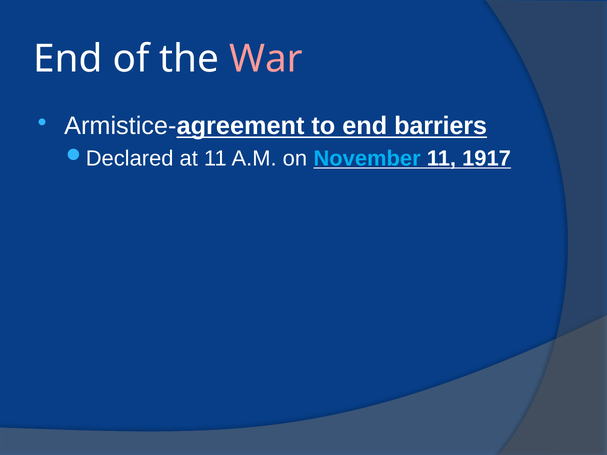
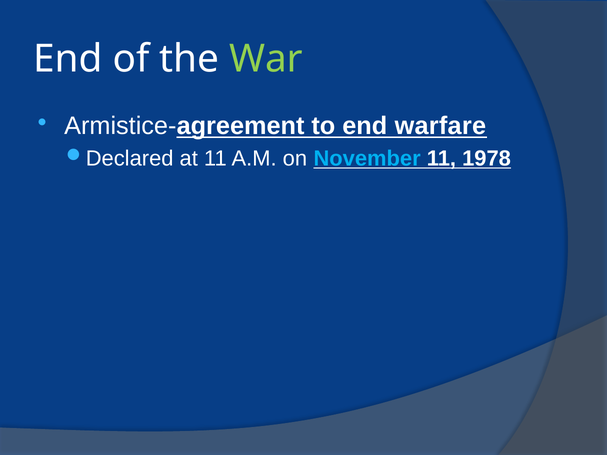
War colour: pink -> light green (266, 59)
barriers: barriers -> warfare (440, 126)
1917: 1917 -> 1978 (487, 159)
